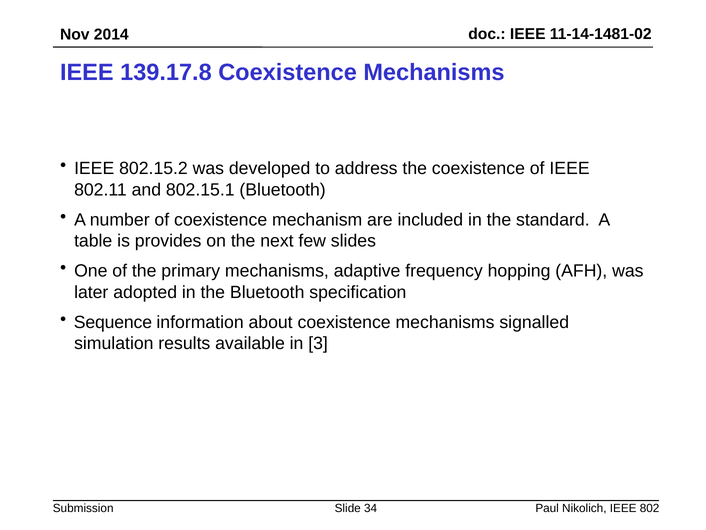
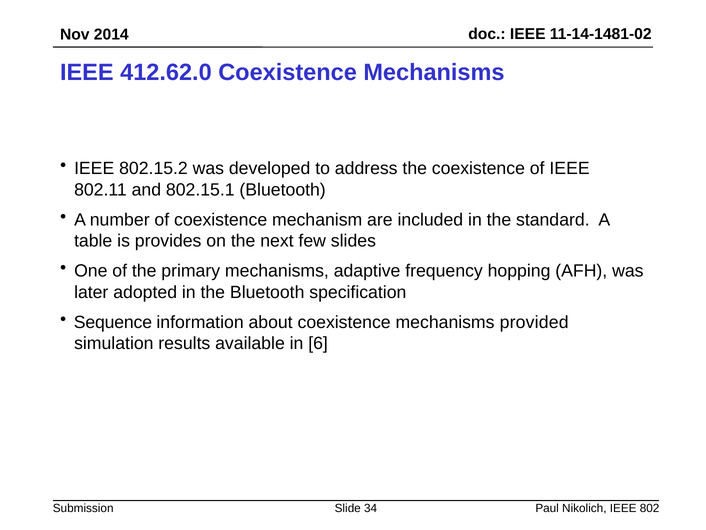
139.17.8: 139.17.8 -> 412.62.0 (166, 72)
signalled: signalled -> provided (534, 322)
3: 3 -> 6 (318, 343)
